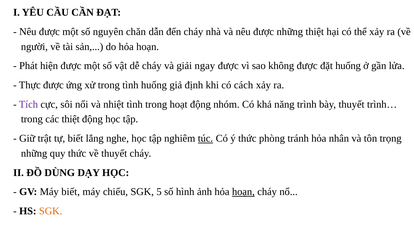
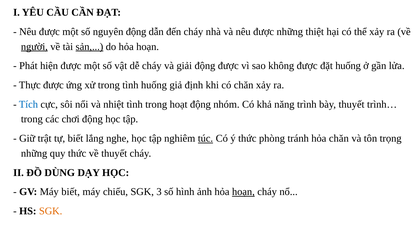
nguyên chăn: chăn -> động (136, 32)
người underline: none -> present (34, 47)
sản underline: none -> present (89, 47)
giải ngay: ngay -> động (205, 66)
có cách: cách -> chăn (244, 85)
Tích colour: purple -> blue (28, 104)
các thiệt: thiệt -> chơi (71, 119)
hỏa nhân: nhân -> chăn (339, 138)
5: 5 -> 3 (159, 192)
